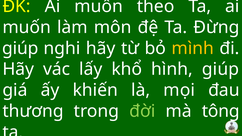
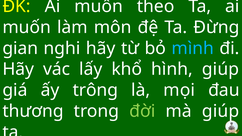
giúp: giúp -> gian (20, 48)
mình colour: yellow -> light blue (193, 48)
khiến: khiến -> trông (95, 90)
mà tông: tông -> giúp (221, 111)
